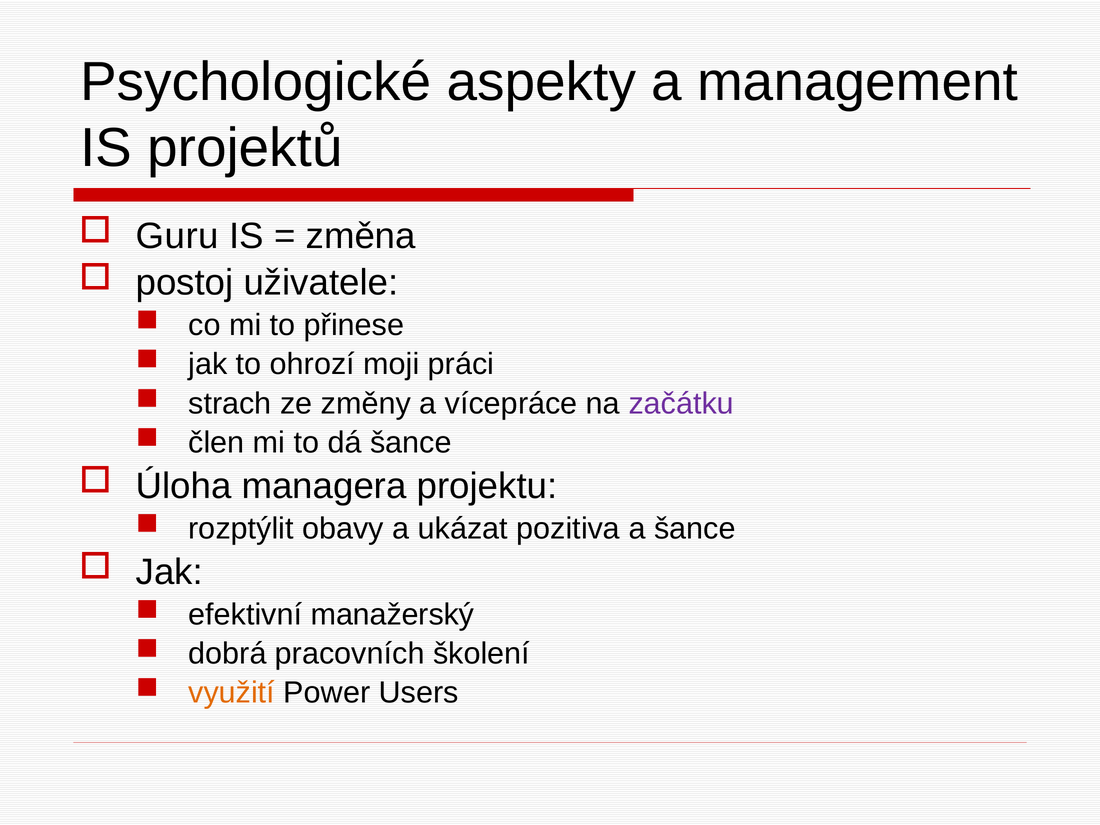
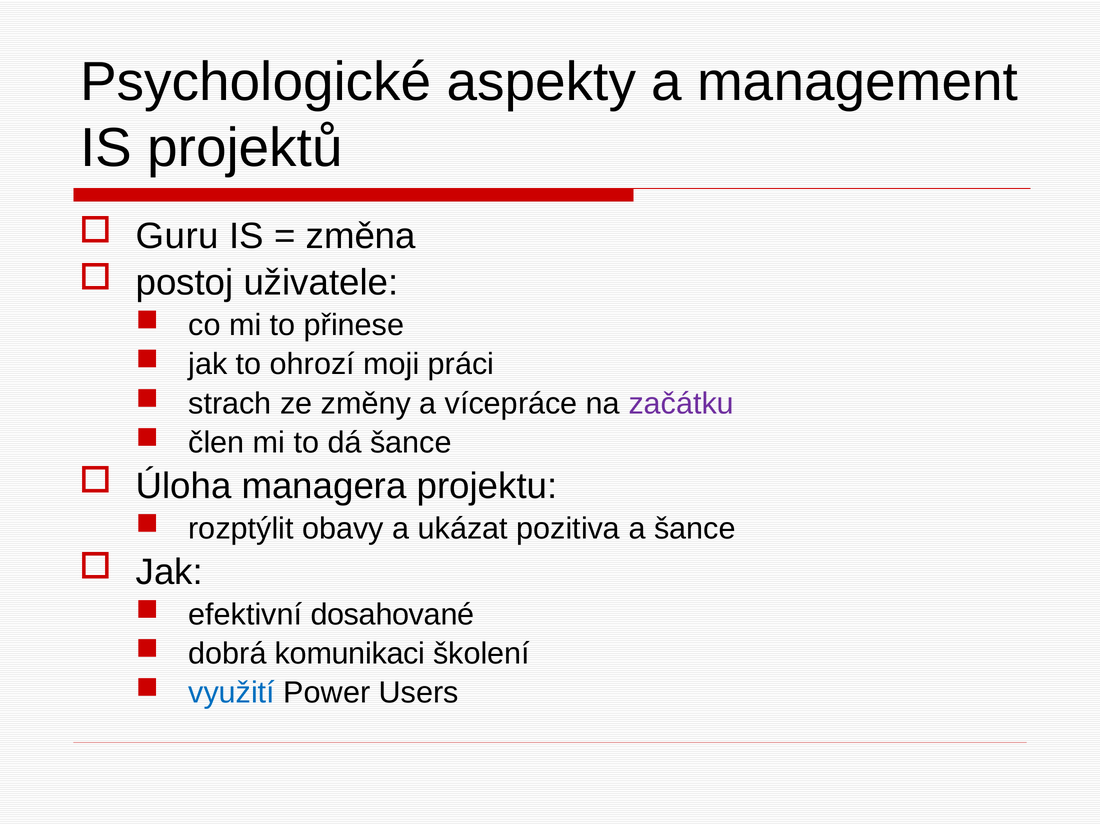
manažerský: manažerský -> dosahované (392, 615)
pracovních: pracovních -> komunikaci (350, 654)
využití colour: orange -> blue (232, 693)
